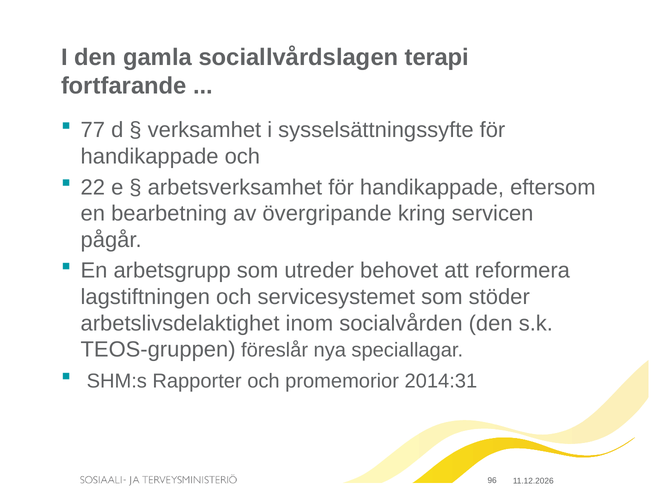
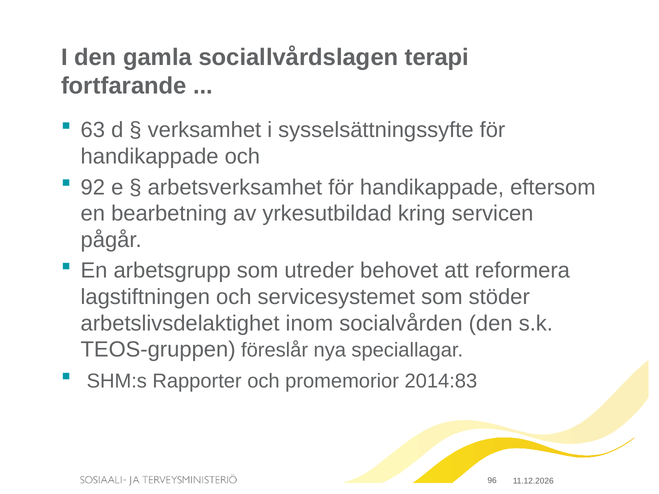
77: 77 -> 63 (93, 130)
22: 22 -> 92 (93, 187)
övergripande: övergripande -> yrkesutbildad (327, 214)
2014:31: 2014:31 -> 2014:83 (441, 381)
